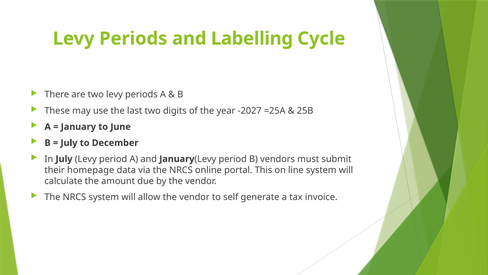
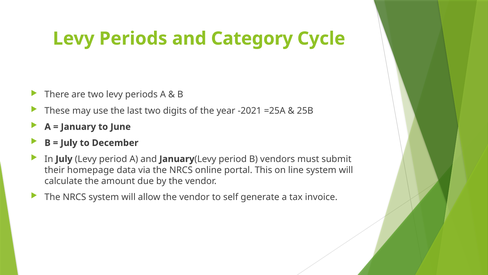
Labelling: Labelling -> Category (252, 38)
-2027: -2027 -> -2021 (250, 111)
